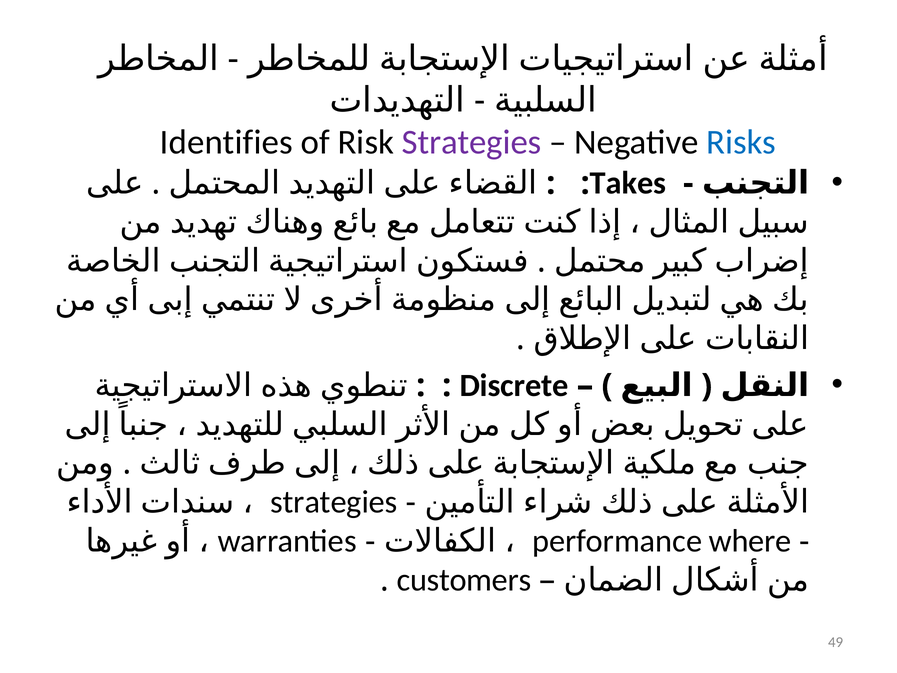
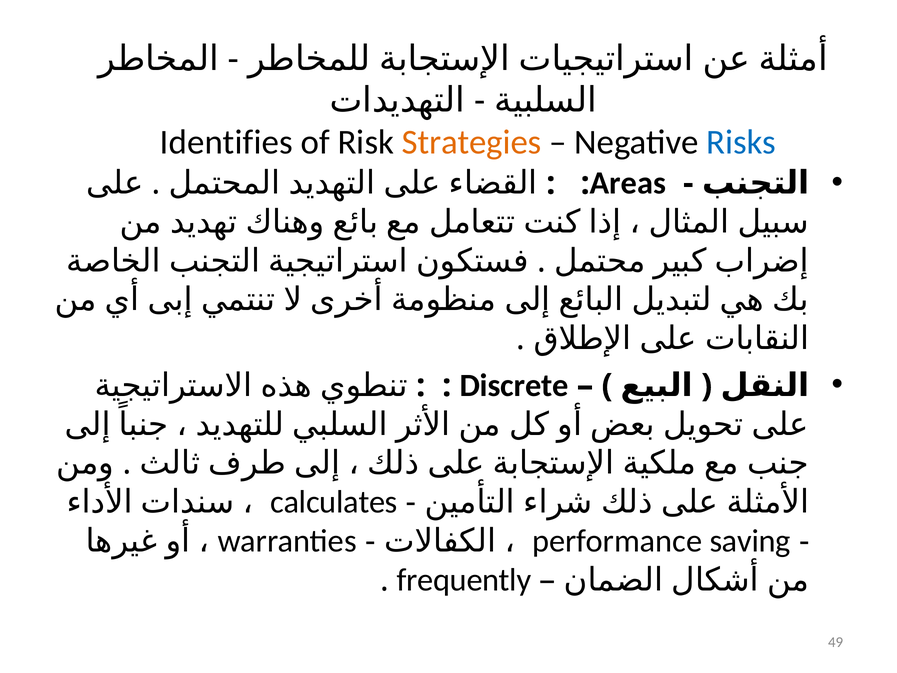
Strategies colour: purple -> orange (472, 142)
Takes: Takes -> Areas (628, 183)
strategies: strategies -> calculates (334, 502)
where: where -> saving (750, 541)
customers: customers -> frequently (464, 580)
